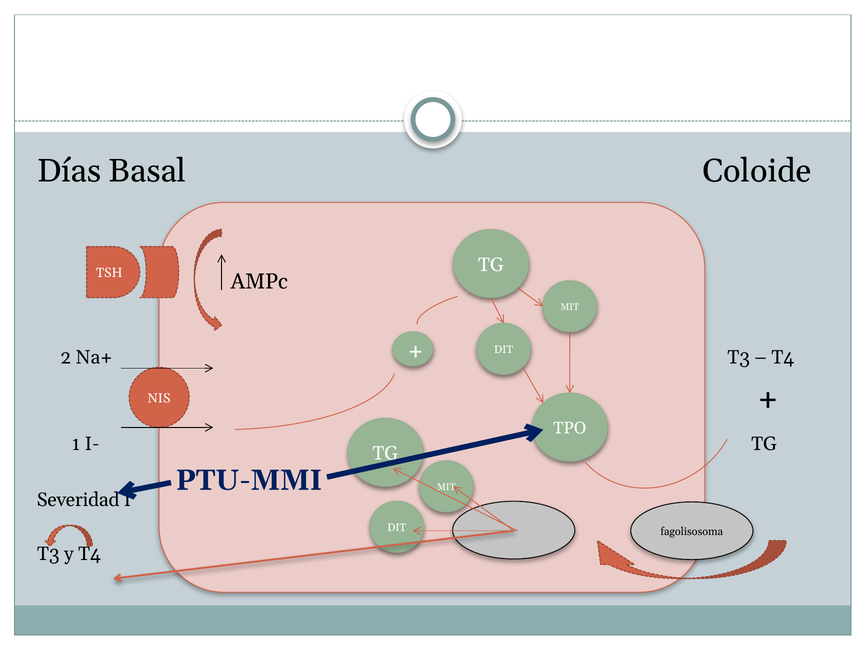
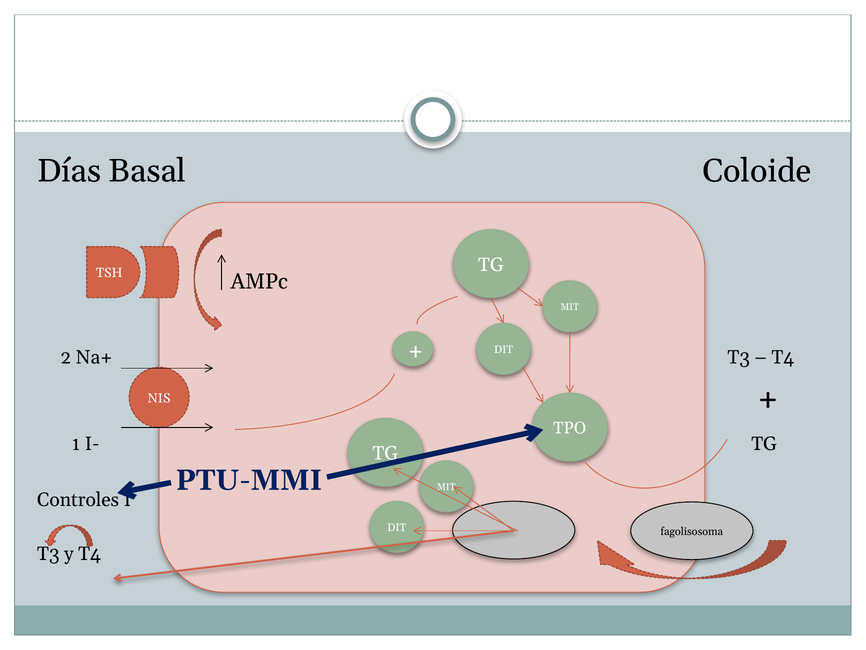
Severidad: Severidad -> Controles (78, 499)
